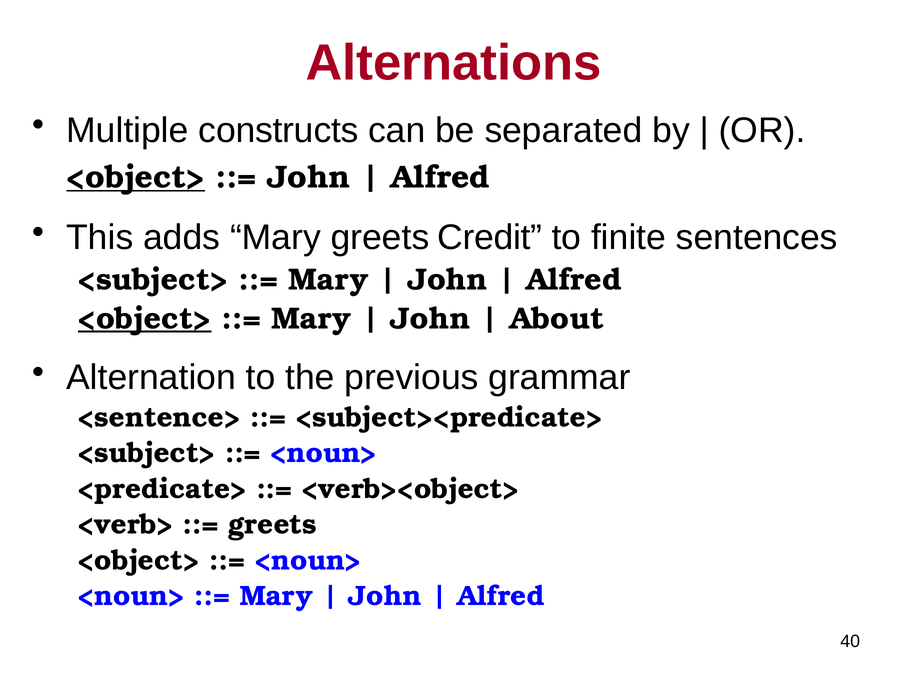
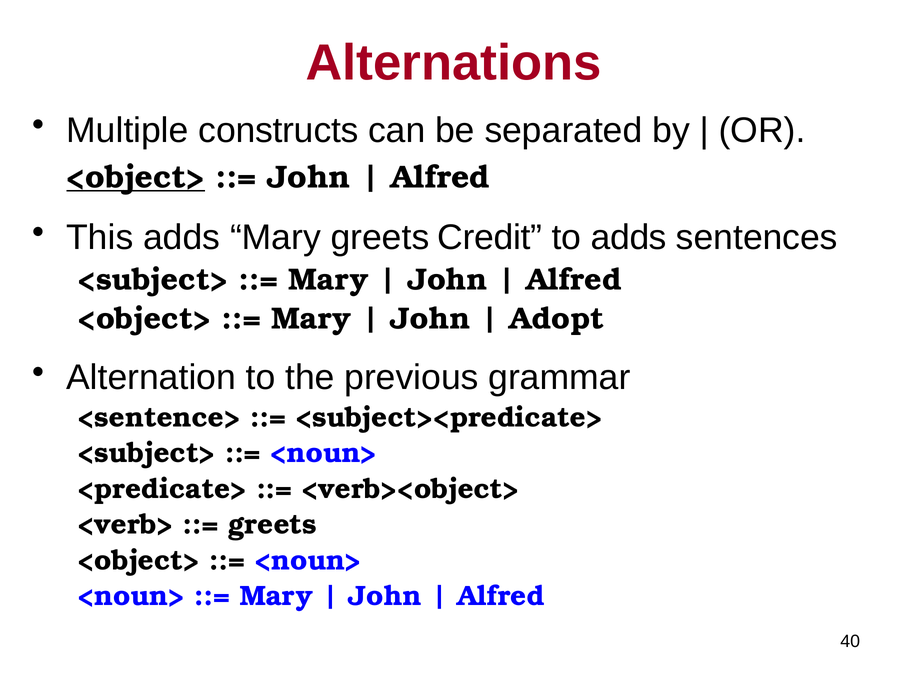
to finite: finite -> adds (629, 238)
<object> underline: present -> none (145, 319)
About: About -> Adopt (557, 319)
